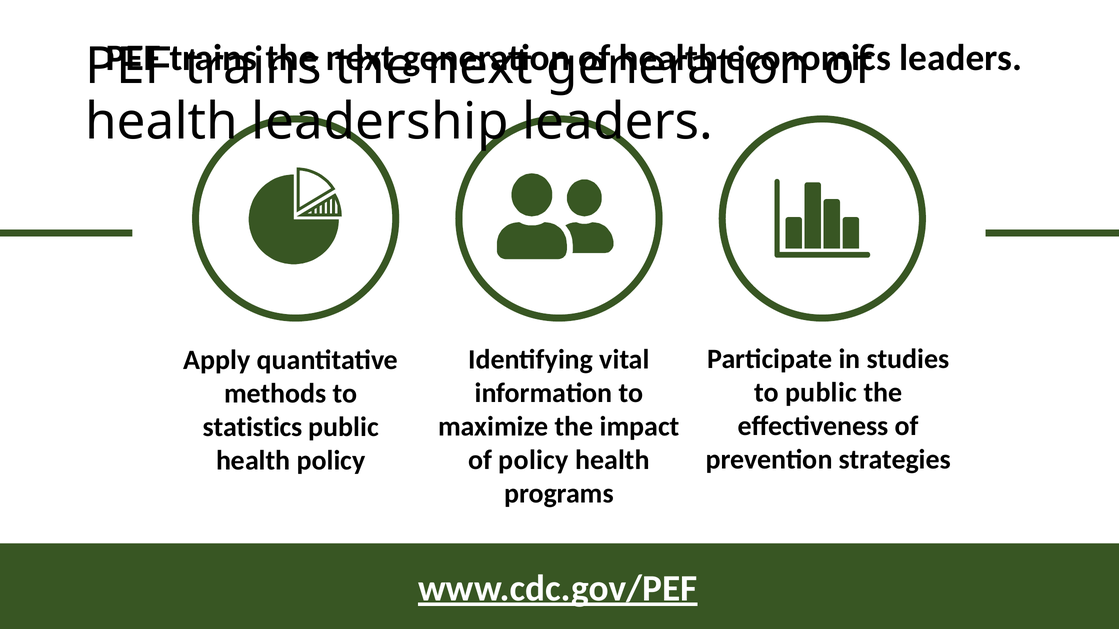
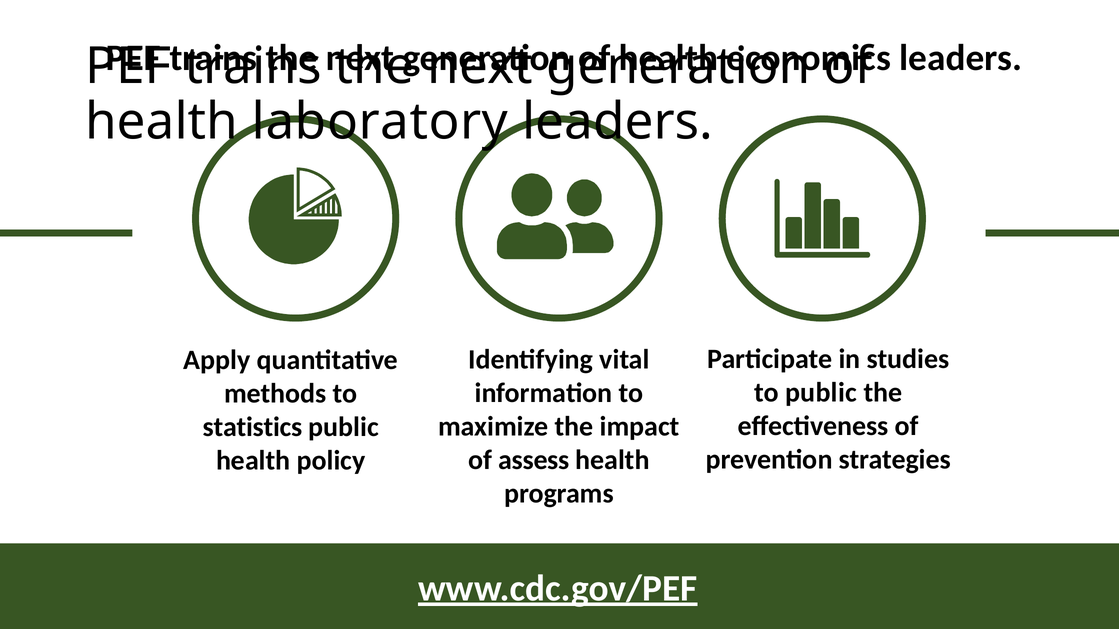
leadership: leadership -> laboratory (380, 122)
of policy: policy -> assess (534, 460)
